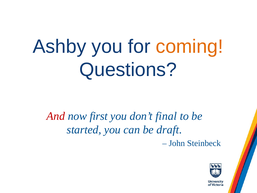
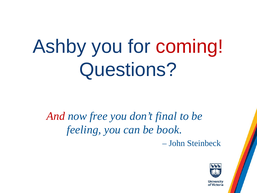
coming colour: orange -> red (190, 46)
first: first -> free (99, 116)
started: started -> feeling (84, 130)
draft: draft -> book (169, 130)
